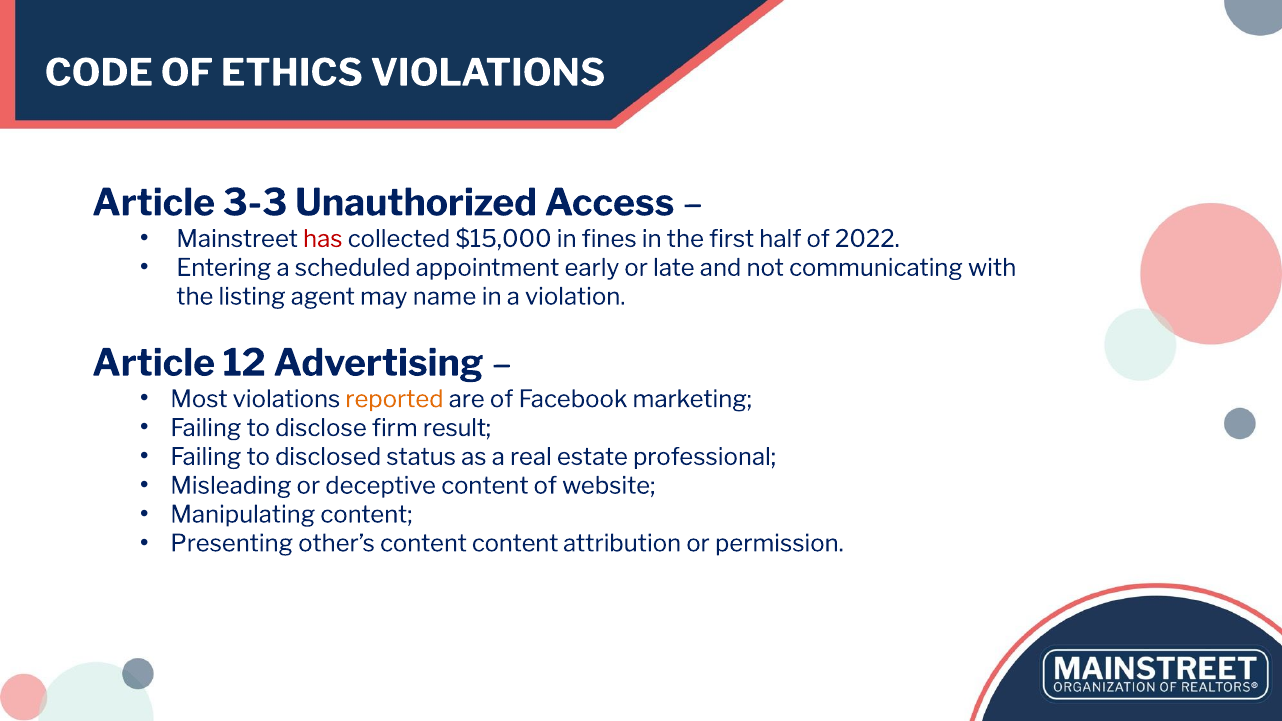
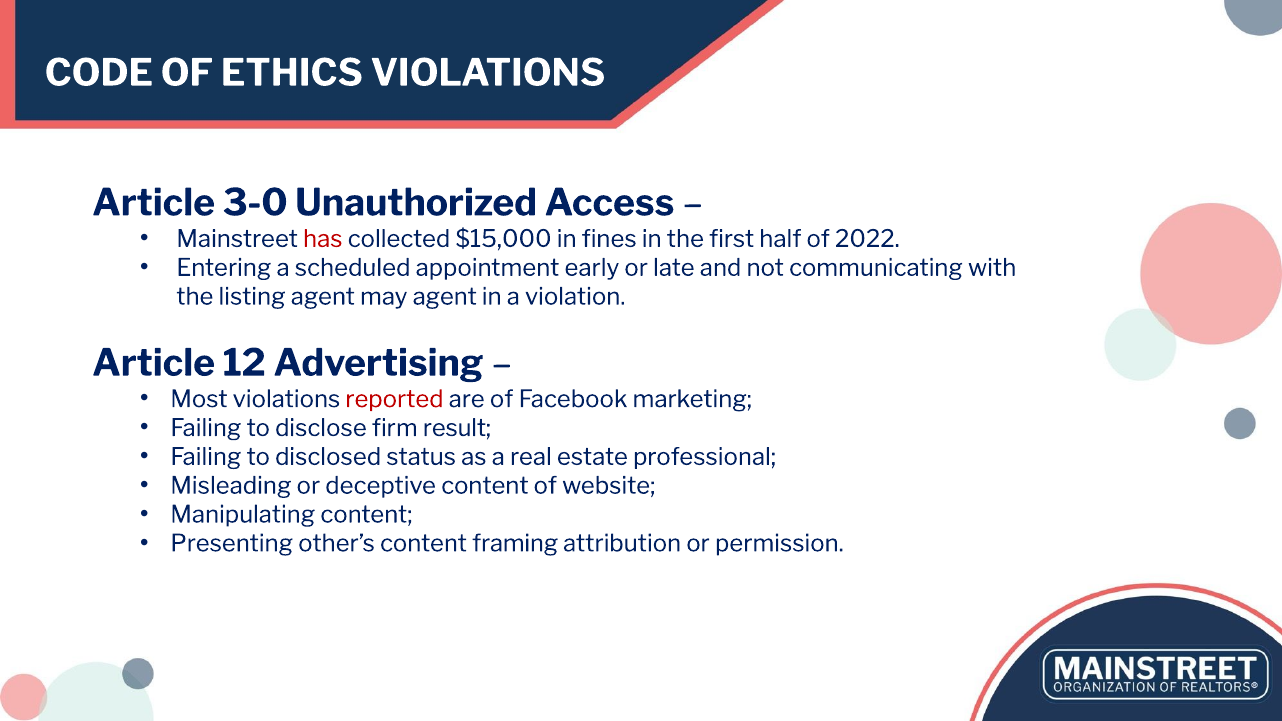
3-3: 3-3 -> 3-0 (255, 203)
may name: name -> agent (445, 297)
reported colour: orange -> red (394, 399)
content content: content -> framing (515, 544)
